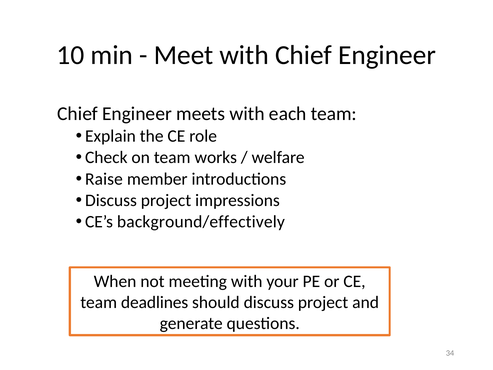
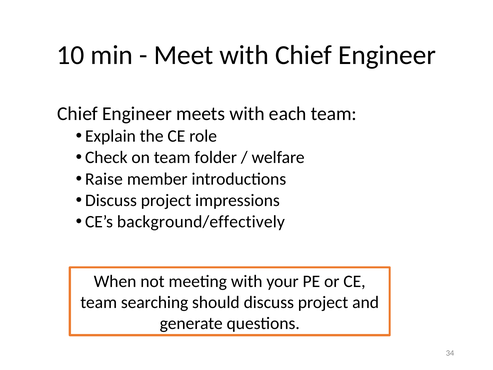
works: works -> folder (216, 157)
deadlines: deadlines -> searching (155, 302)
